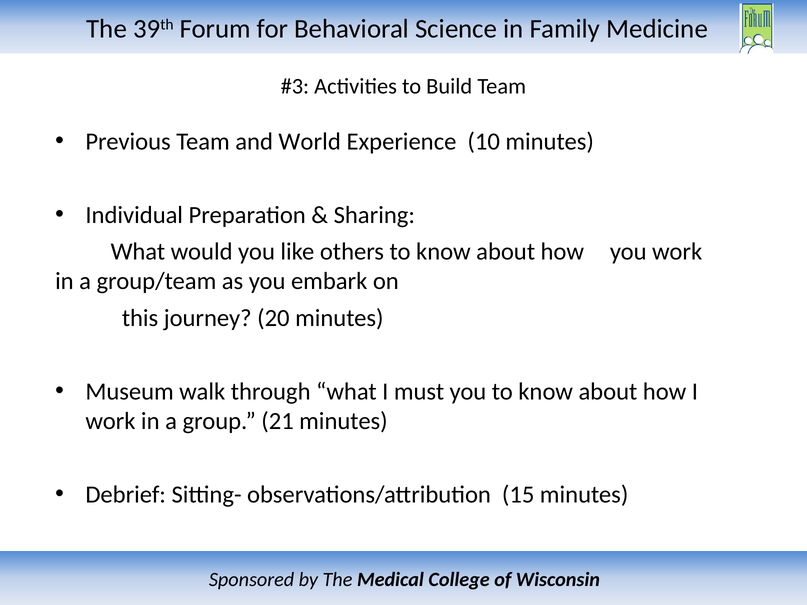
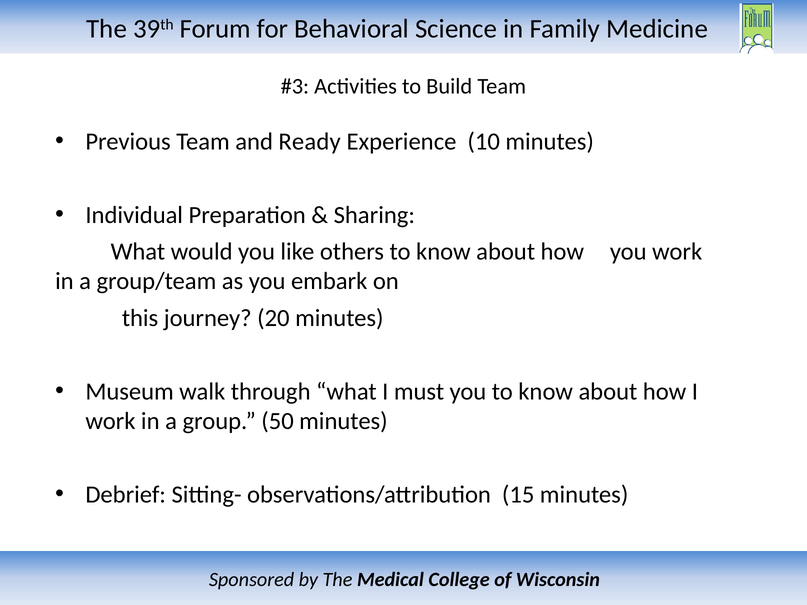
World: World -> Ready (310, 142)
21: 21 -> 50 (278, 421)
